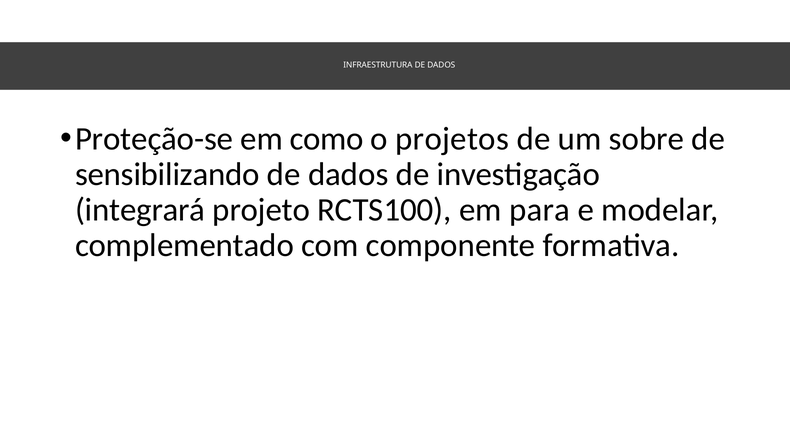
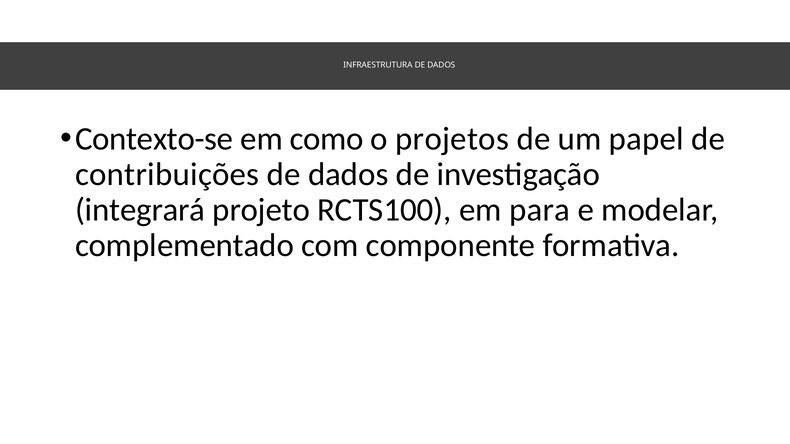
Proteção-se: Proteção-se -> Contexto-se (154, 139)
sobre: sobre -> papel (646, 139)
sensibilizando: sensibilizando -> contribuições (167, 174)
